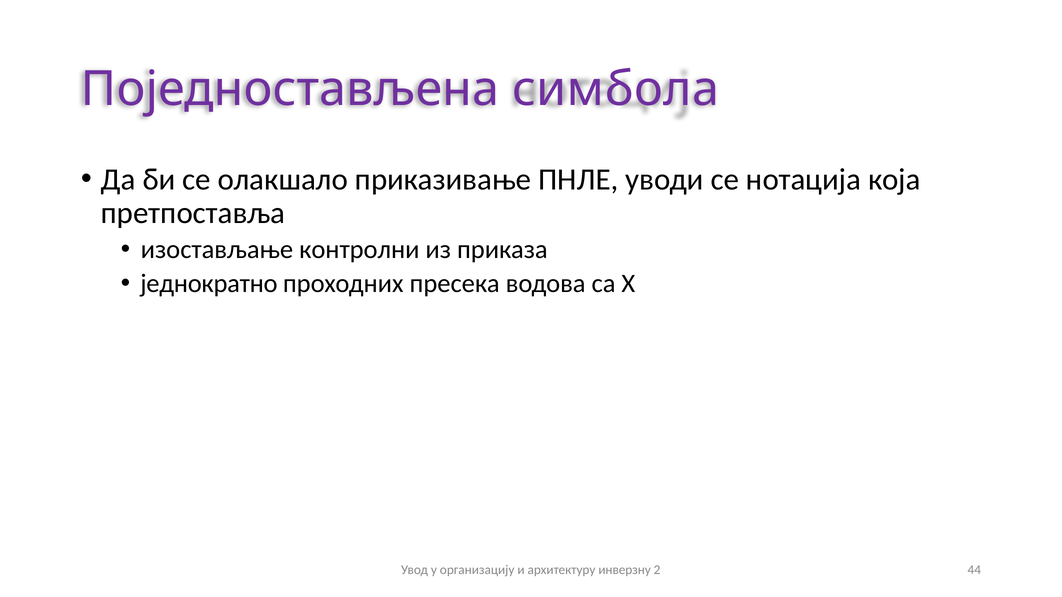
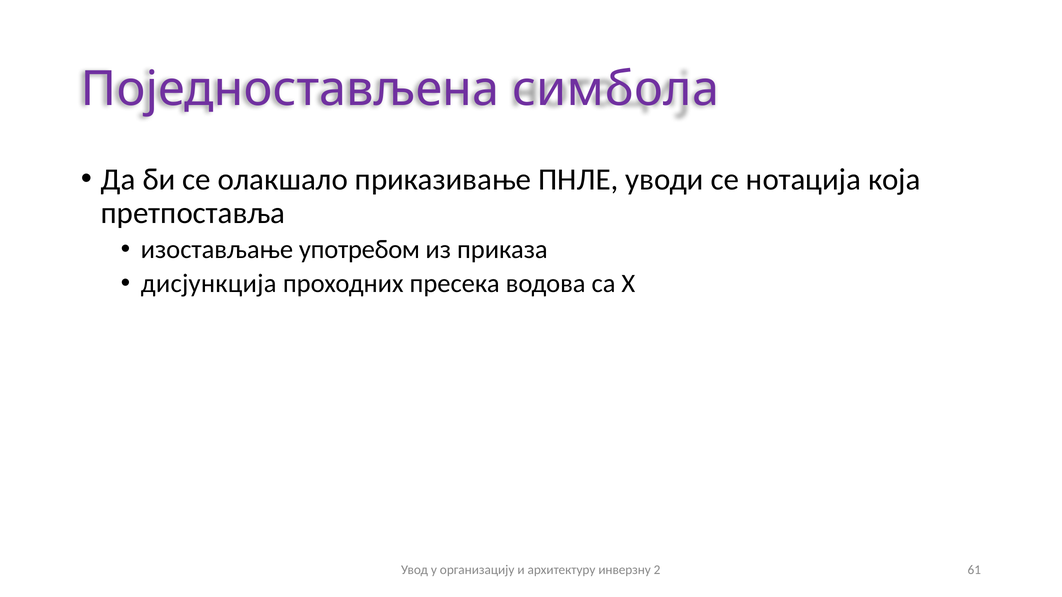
контролни: контролни -> употребом (359, 250)
једнократно: једнократно -> дисјункција (209, 284)
44: 44 -> 61 (974, 570)
